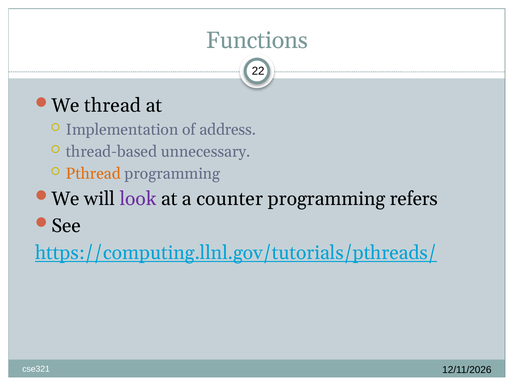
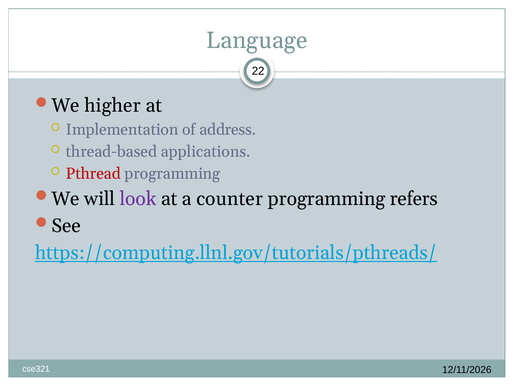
Functions: Functions -> Language (257, 40)
thread: thread -> higher (113, 105)
unnecessary: unnecessary -> applications (206, 151)
Pthread colour: orange -> red (93, 173)
